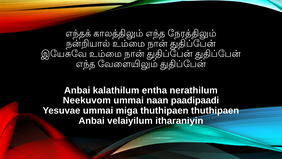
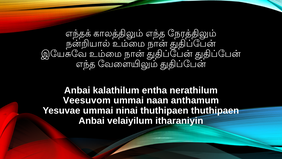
Neekuvom: Neekuvom -> Veesuvom (87, 100)
paadipaadi: paadipaadi -> anthamum (195, 100)
miga: miga -> ninai (127, 110)
